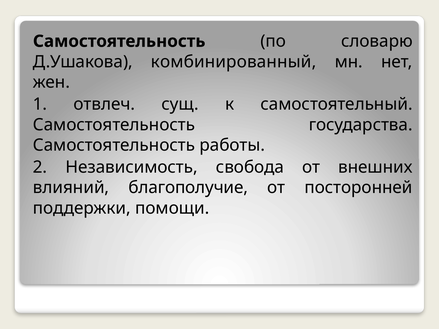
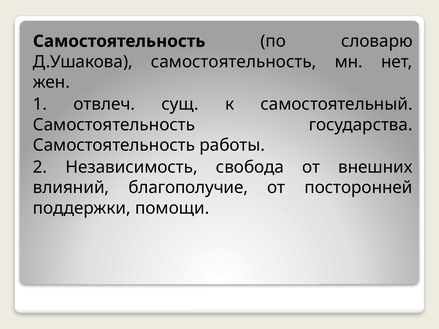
Д.Ушакова комбинированный: комбинированный -> самостоятельность (234, 62)
